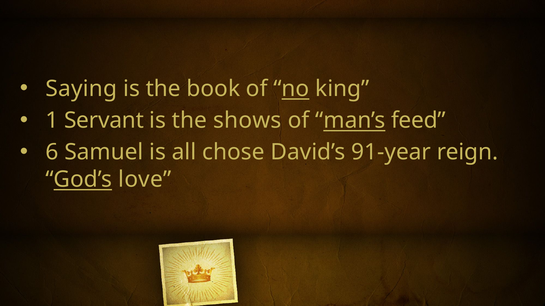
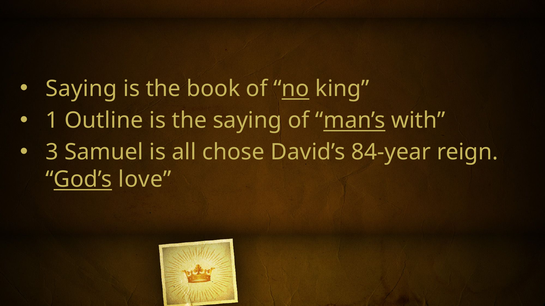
Servant: Servant -> Outline (104, 121)
the shows: shows -> saying (247, 121)
feed: feed -> with (418, 121)
6: 6 -> 3 (52, 152)
91-year: 91-year -> 84-year (391, 152)
